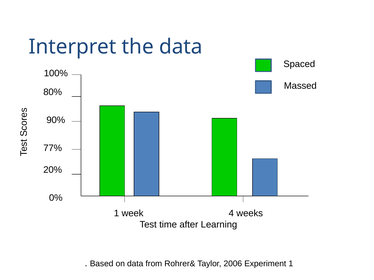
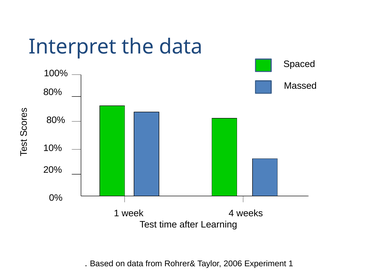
90%: 90% -> 80% (56, 120)
77%: 77% -> 10% (53, 148)
